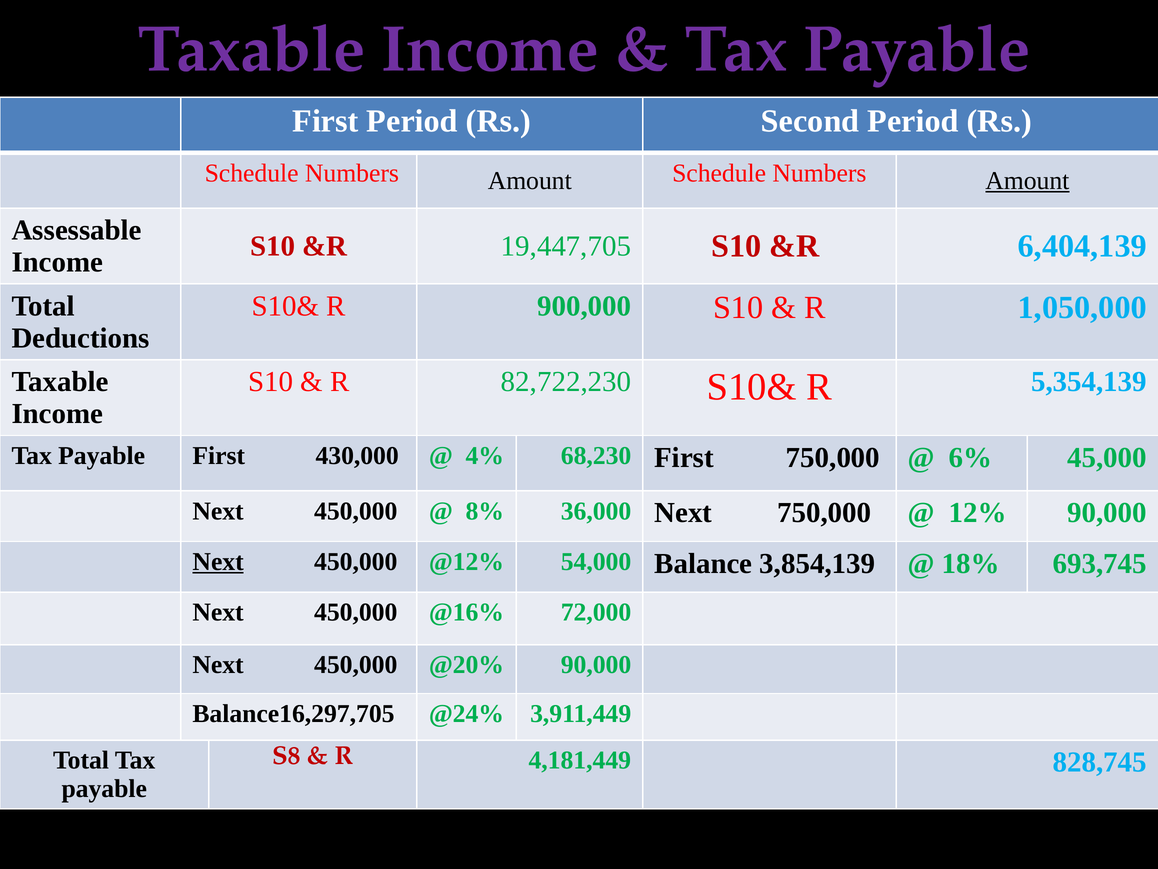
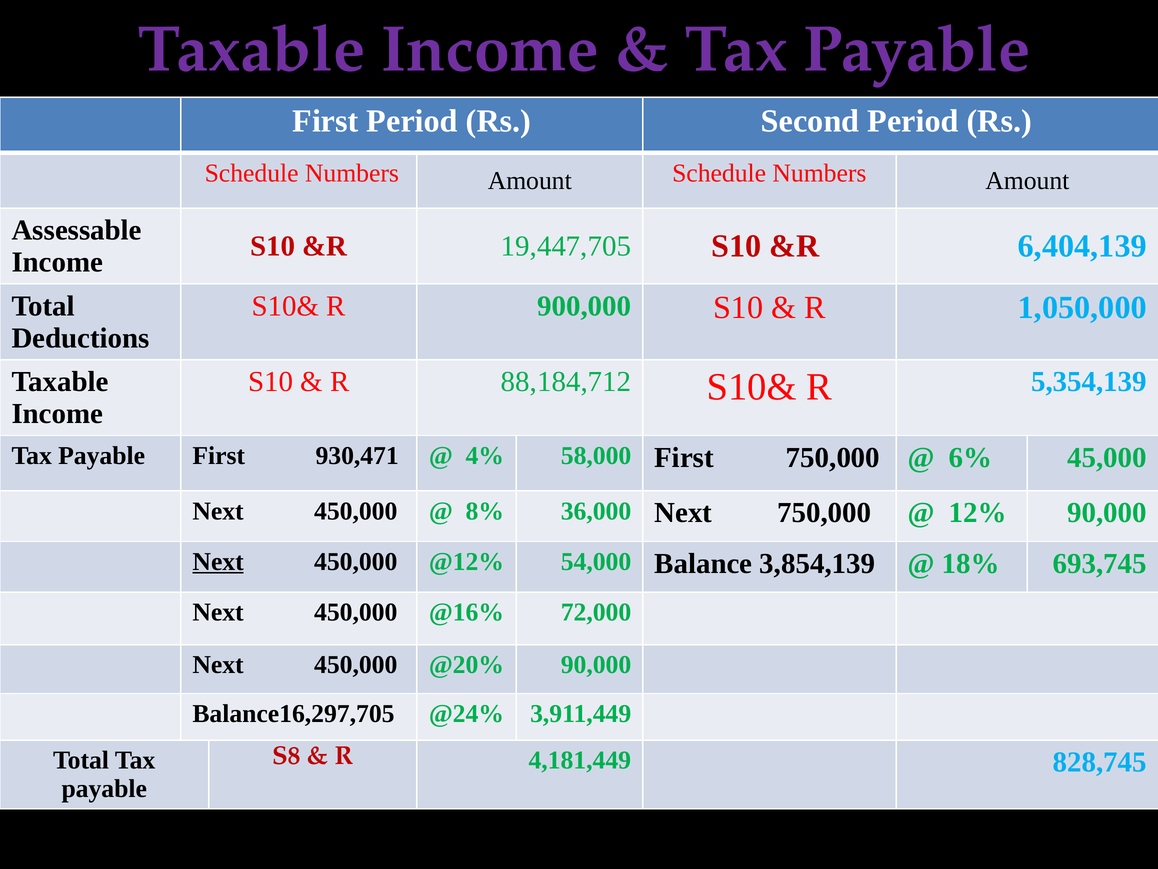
Amount underline: present -> none (1027, 181)
82,722,230: 82,722,230 -> 88,184,712 (566, 382)
430,000: 430,000 -> 930,471 (357, 455)
68,230: 68,230 -> 58,000 (596, 455)
